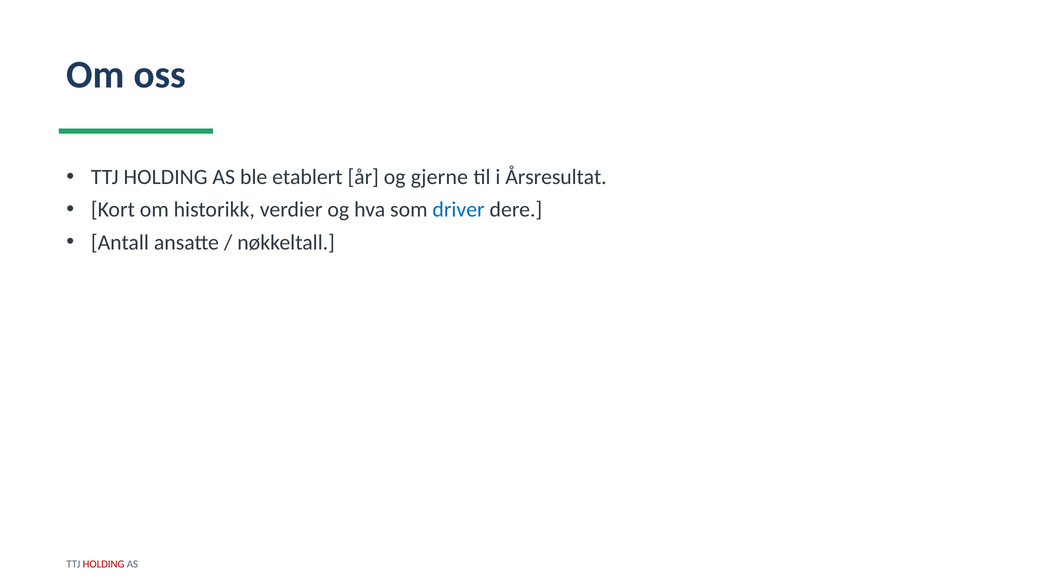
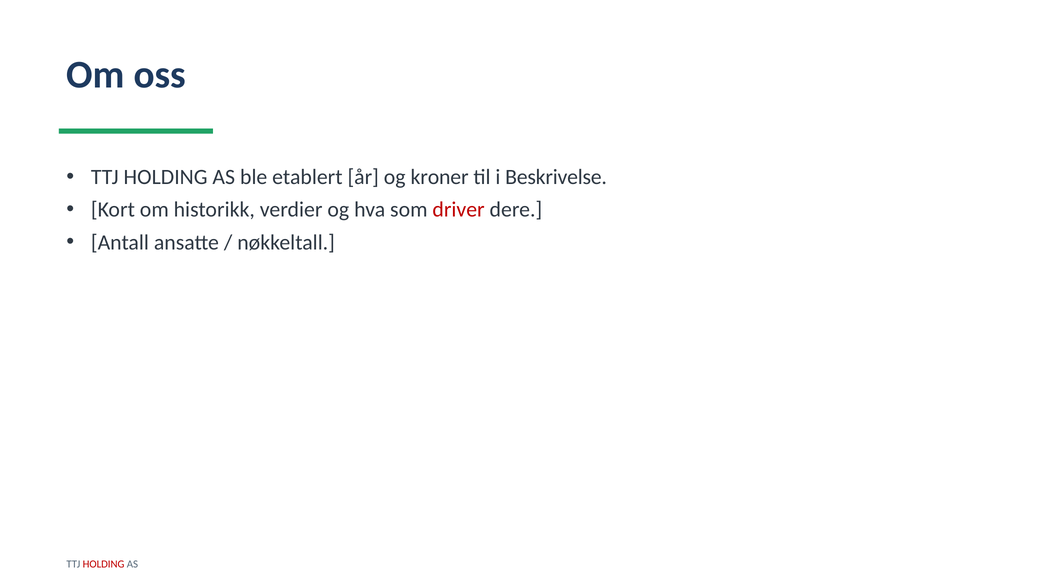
gjerne: gjerne -> kroner (440, 177)
Årsresultat: Årsresultat -> Beskrivelse (556, 177)
driver colour: blue -> red (459, 210)
